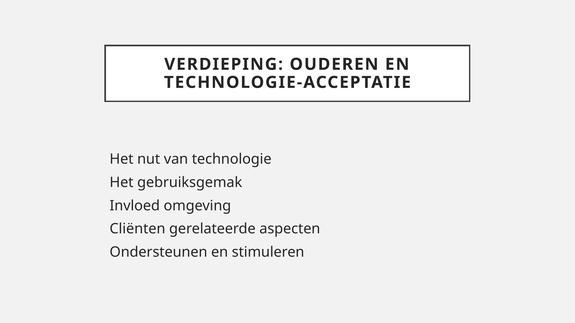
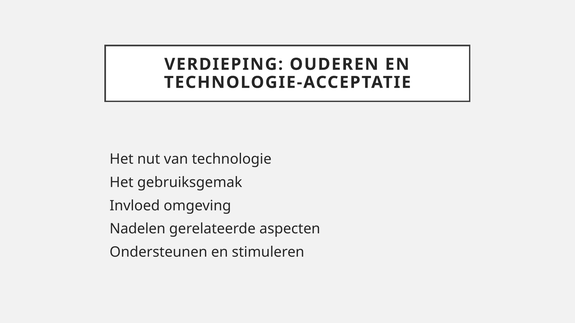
Cliënten: Cliënten -> Nadelen (138, 229)
